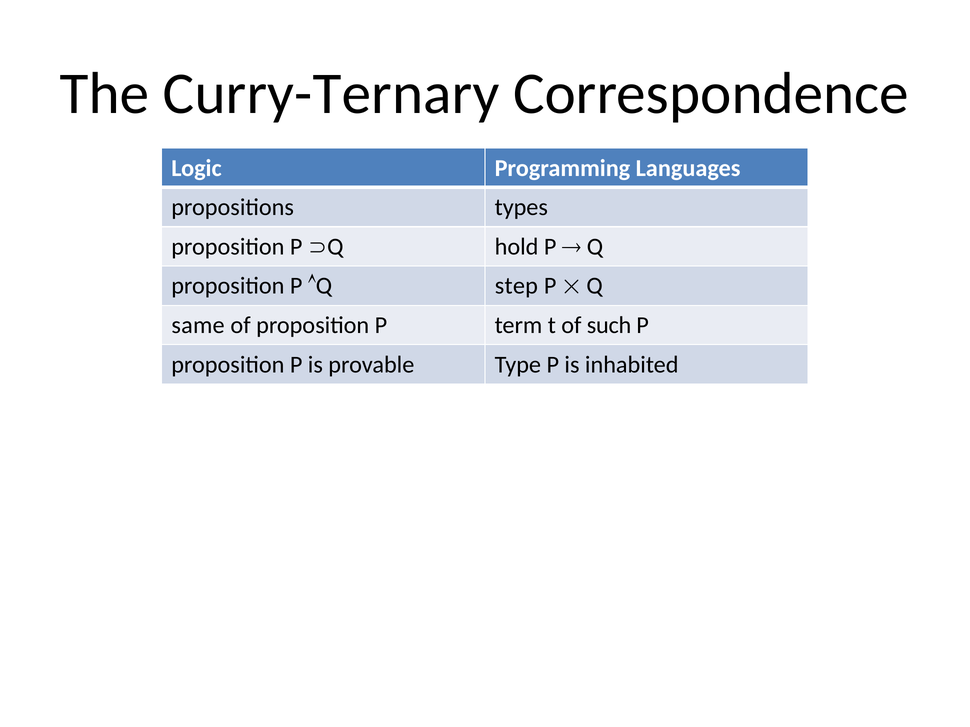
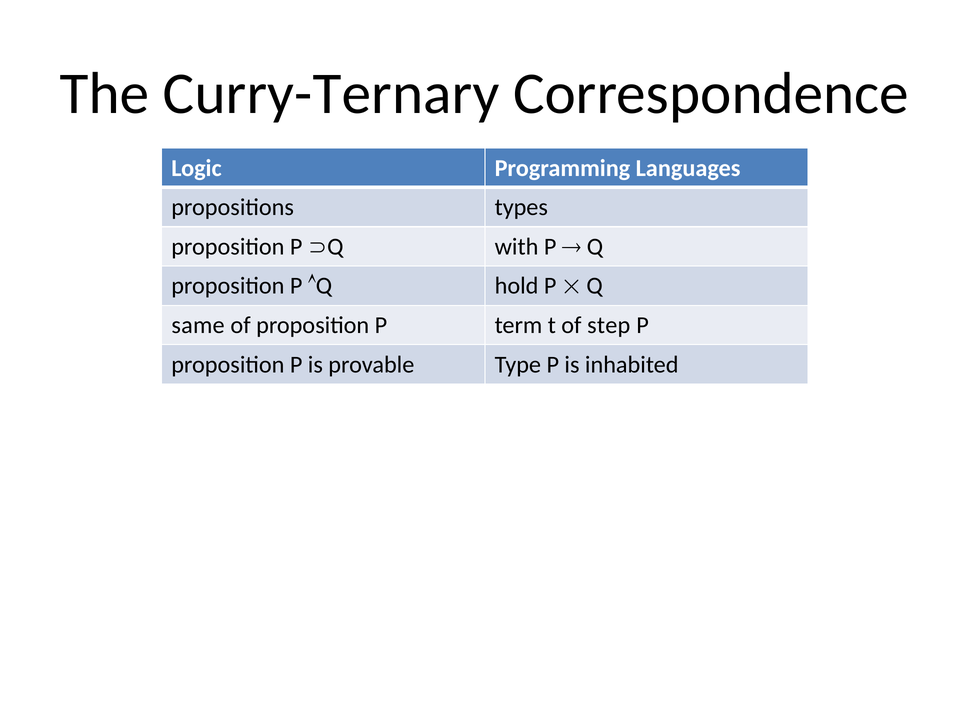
hold: hold -> with (517, 247)
step: step -> hold (517, 286)
such: such -> step (609, 326)
